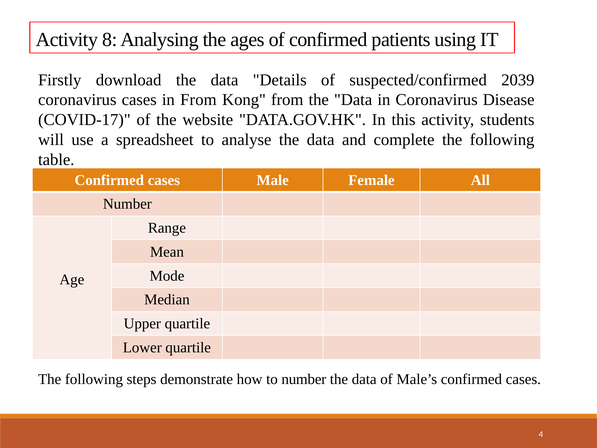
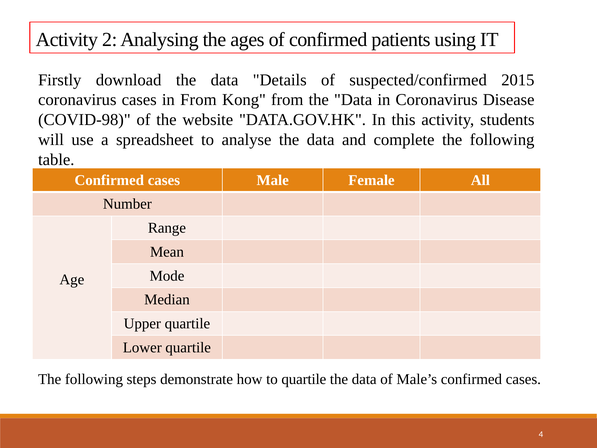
8: 8 -> 2 (110, 39)
2039: 2039 -> 2015 (518, 80)
COVID-17: COVID-17 -> COVID-98 (84, 120)
to number: number -> quartile (304, 379)
